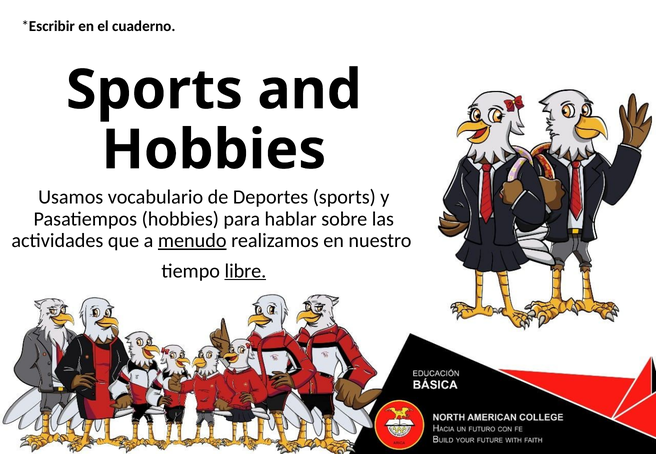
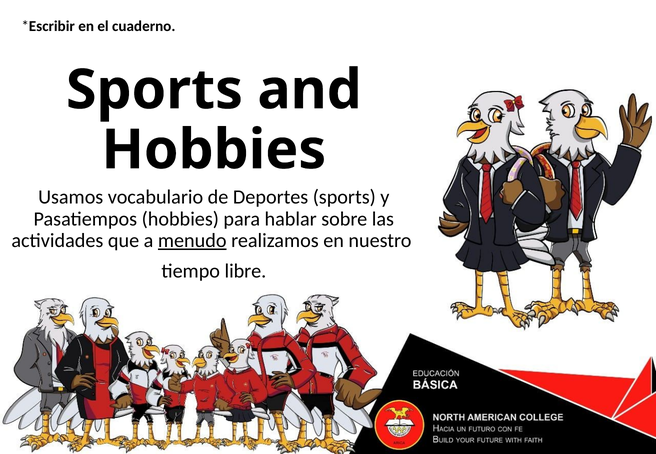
libre underline: present -> none (245, 271)
